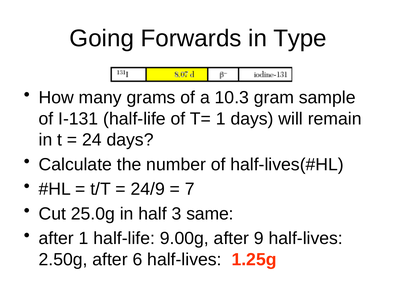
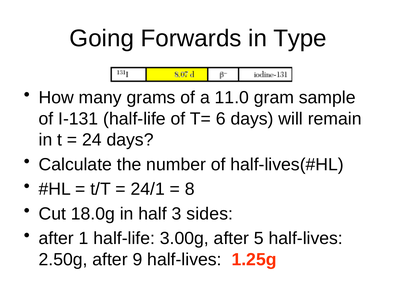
10.3: 10.3 -> 11.0 (232, 98)
T= 1: 1 -> 6 (221, 119)
24/9: 24/9 -> 24/1 (148, 189)
7: 7 -> 8 (190, 189)
25.0g: 25.0g -> 18.0g (93, 214)
same: same -> sides (210, 214)
9.00g: 9.00g -> 3.00g (184, 238)
9: 9 -> 5 (259, 238)
6: 6 -> 9 (137, 260)
